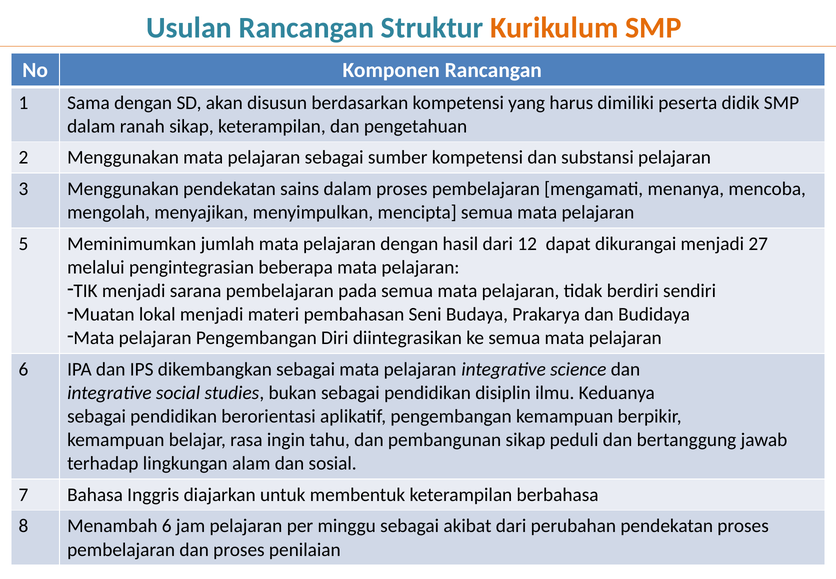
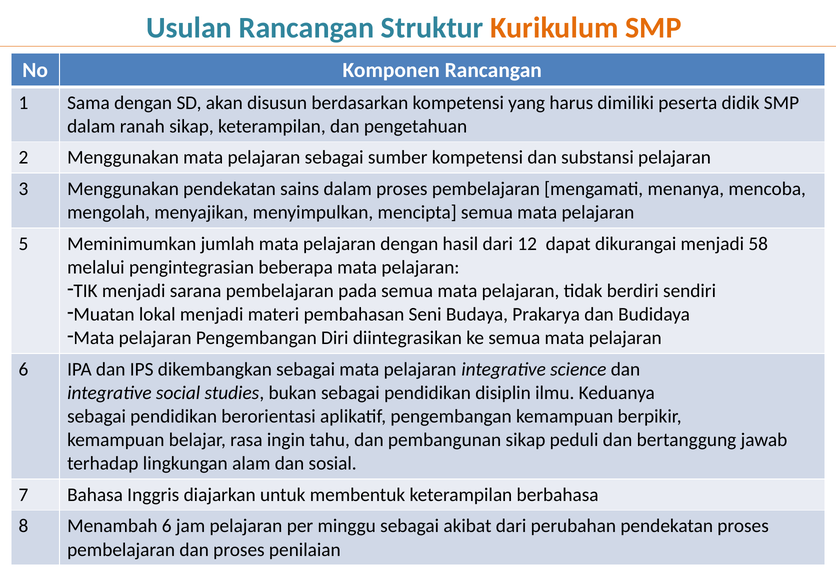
27: 27 -> 58 (758, 244)
